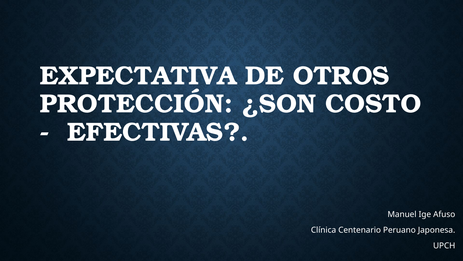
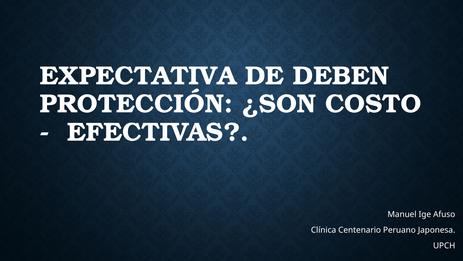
OTROS: OTROS -> DEBEN (341, 76)
